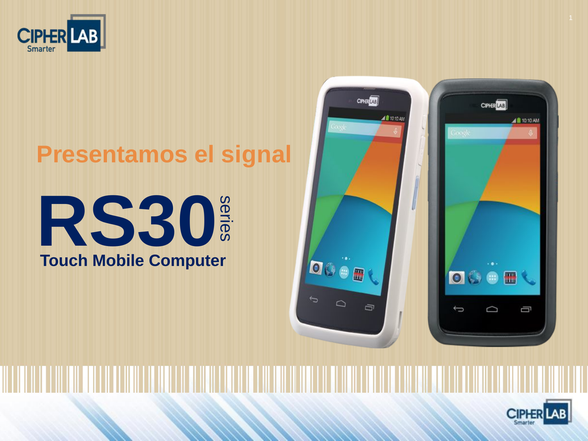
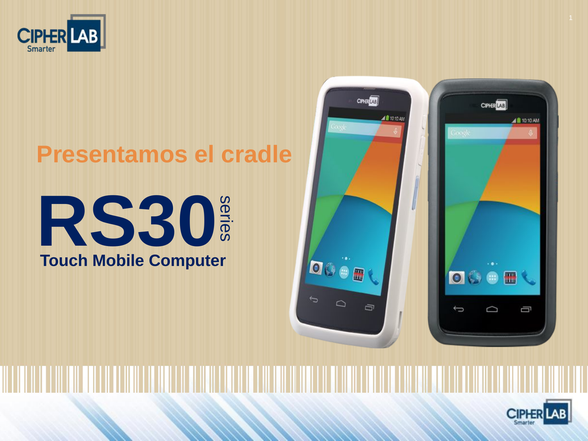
signal: signal -> cradle (257, 155)
